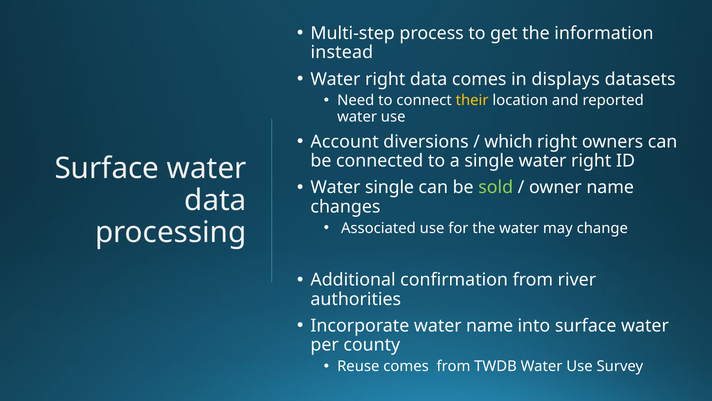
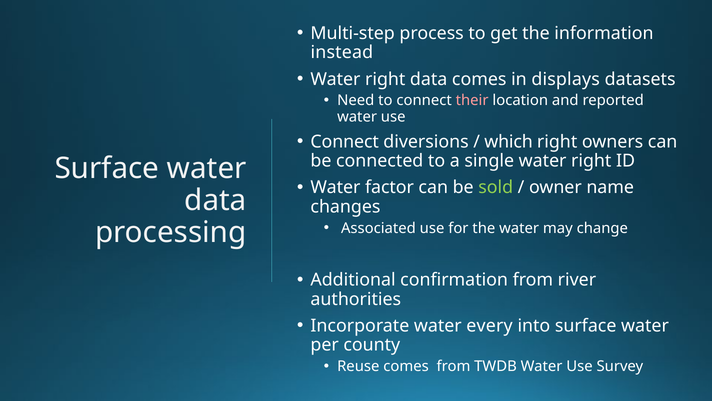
their colour: yellow -> pink (472, 100)
Account: Account -> Connect (345, 141)
Water single: single -> factor (389, 187)
water name: name -> every (489, 325)
